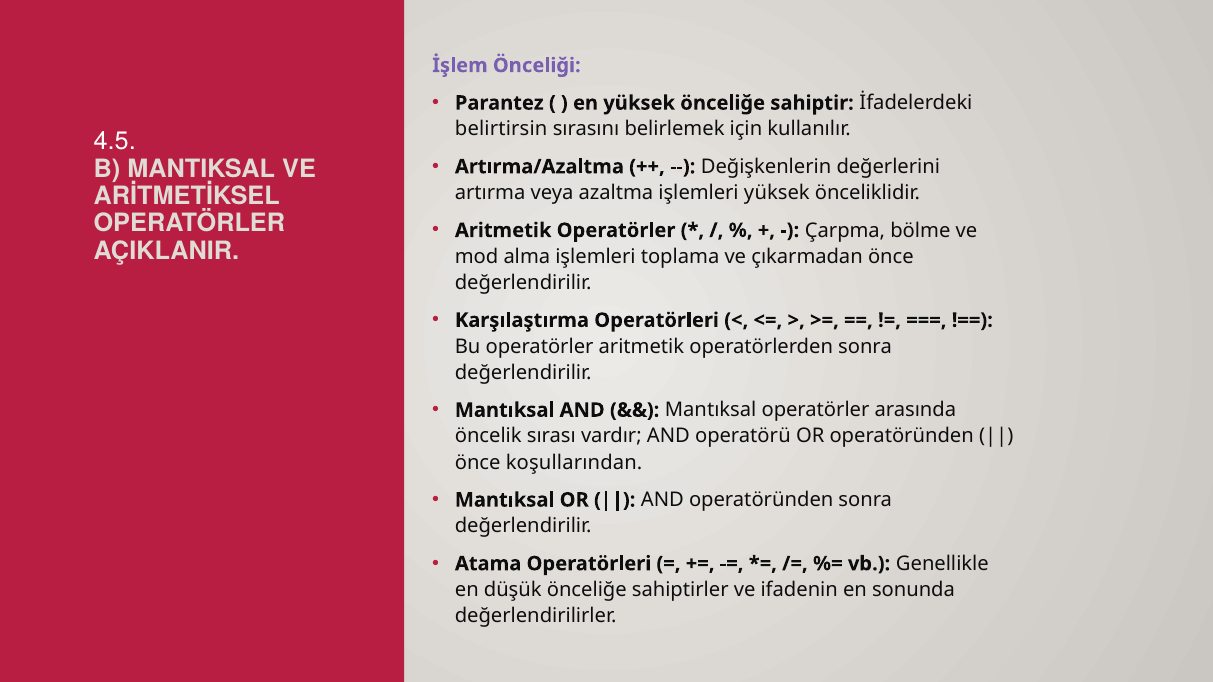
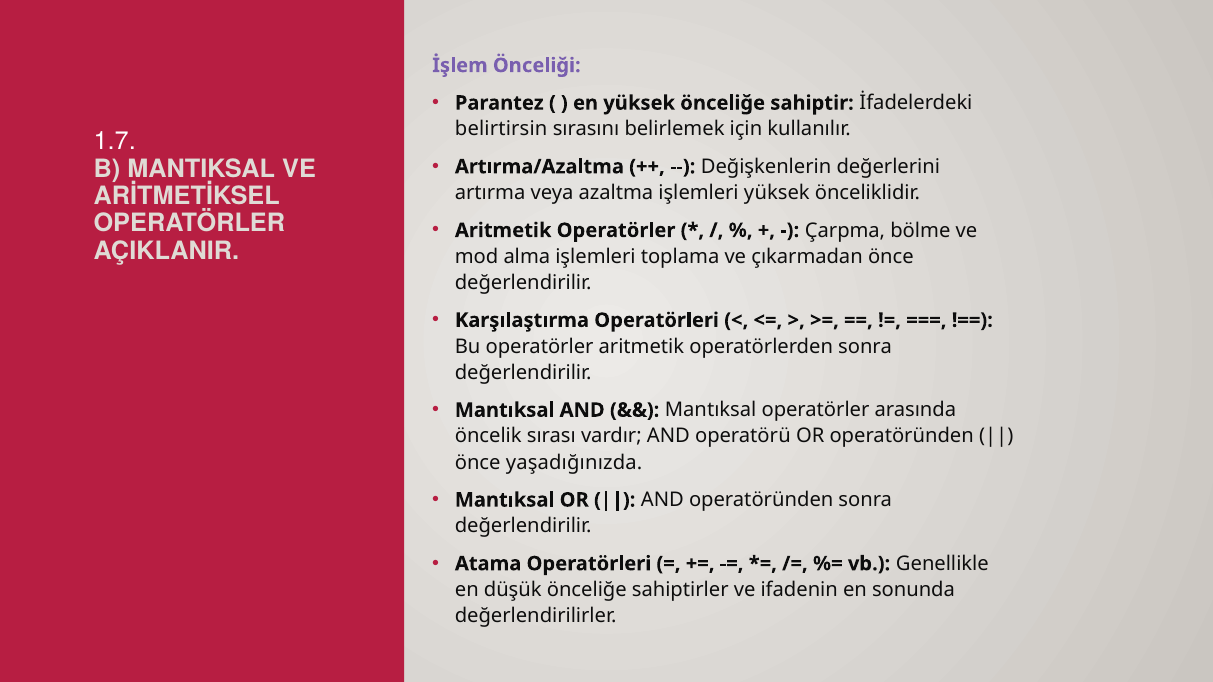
4.5: 4.5 -> 1.7 (115, 141)
koşullarından: koşullarından -> yaşadığınızda (574, 463)
